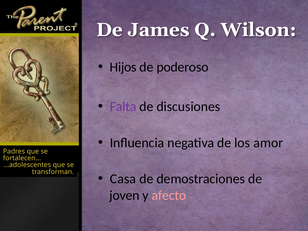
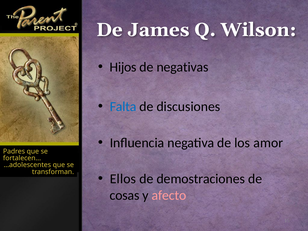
poderoso: poderoso -> negativas (182, 67)
Falta colour: purple -> blue (123, 107)
Casa: Casa -> Ellos (123, 179)
joven: joven -> cosas (125, 195)
